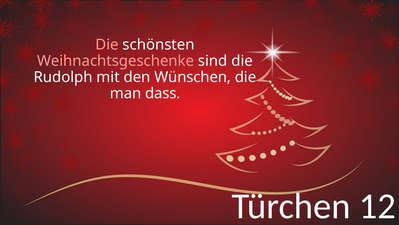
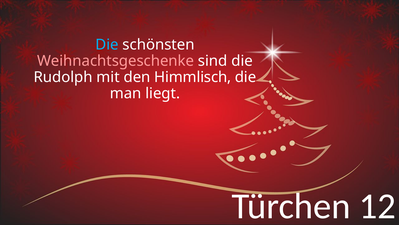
Die colour: pink -> light blue (107, 45)
Wünschen: Wünschen -> Himmlisch (193, 77)
dass: dass -> liegt (163, 93)
